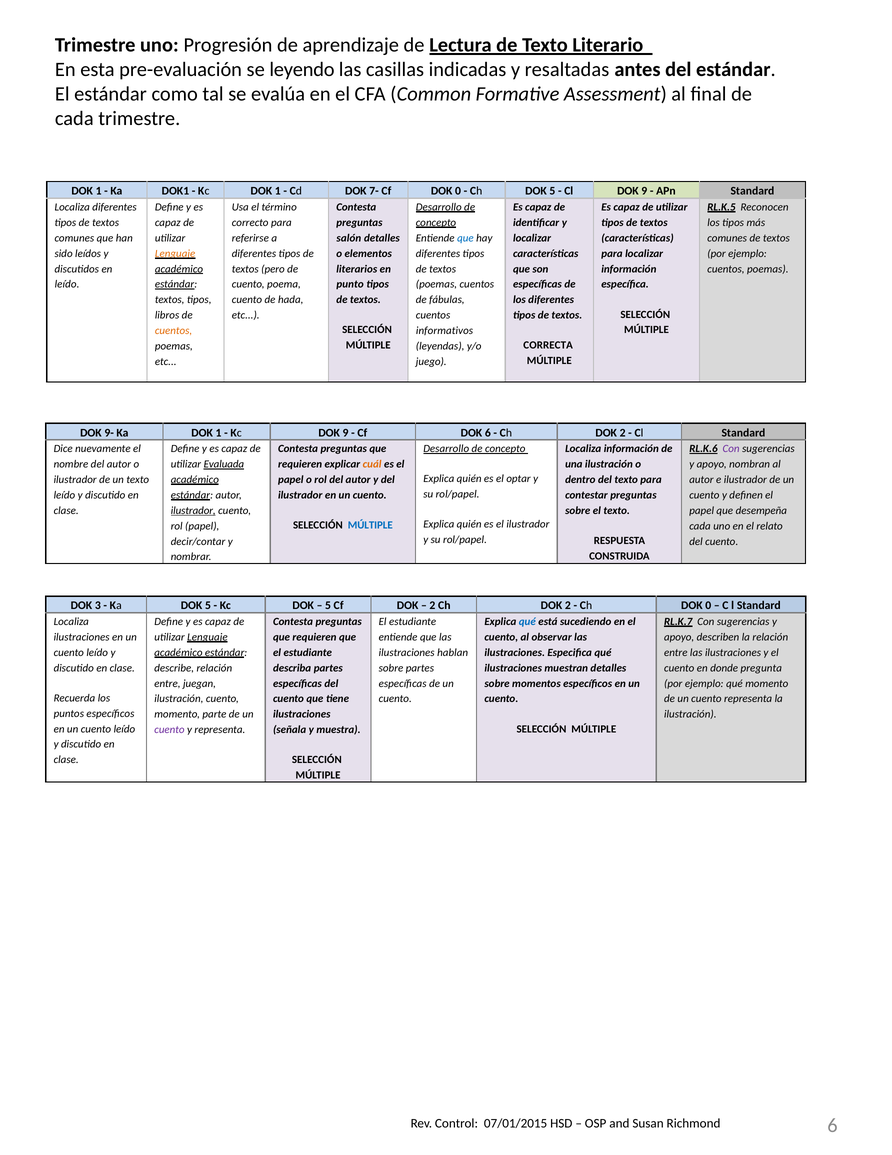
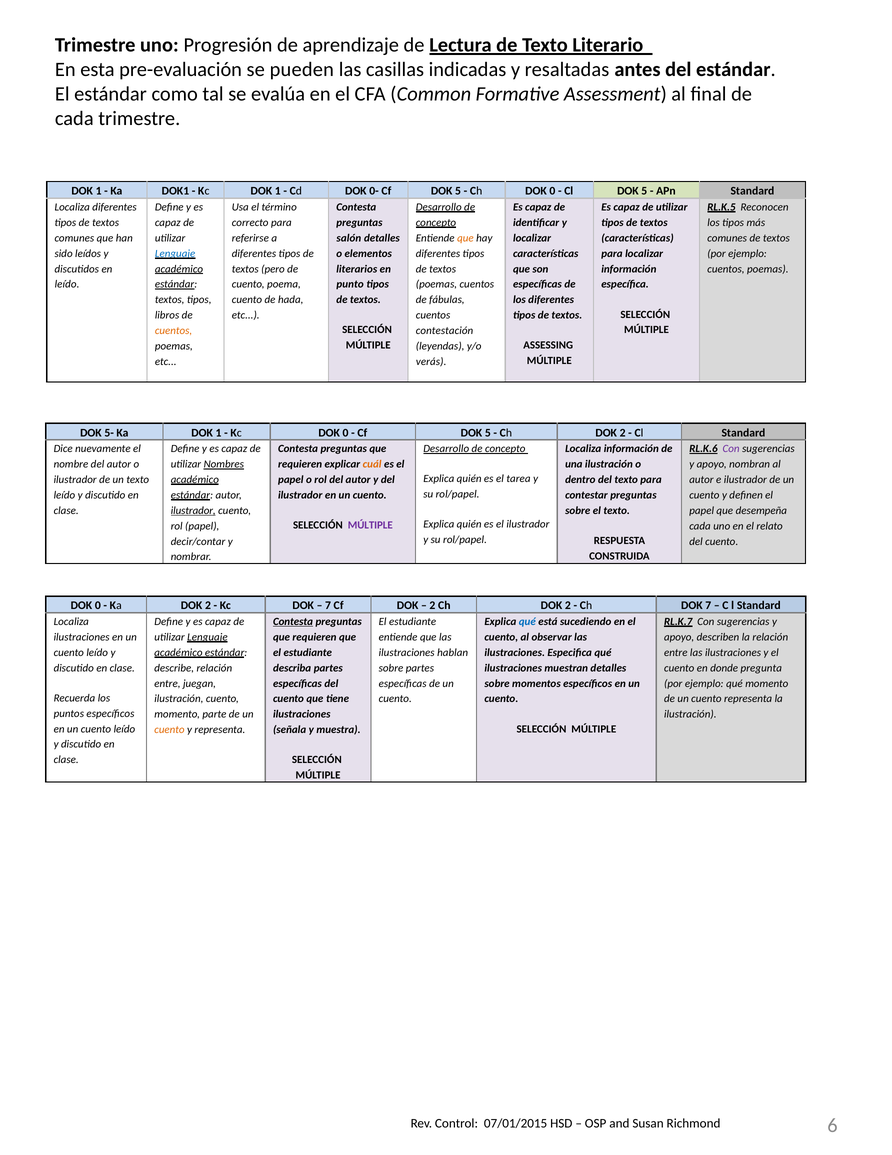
leyendo: leyendo -> pueden (302, 70)
7-: 7- -> 0- (374, 191)
0: 0 -> 5 (458, 191)
Ch DOK 5: 5 -> 0 (552, 191)
Cl DOK 9: 9 -> 5 (644, 191)
que colour: blue -> orange (465, 238)
Lenguaje colour: orange -> blue (175, 253)
informativos: informativos -> contestación (445, 331)
CORRECTA: CORRECTA -> ASSESSING (548, 345)
juego: juego -> verás (431, 361)
9-: 9- -> 5- (109, 432)
Kc DOK 9: 9 -> 0 (346, 432)
6: 6 -> 5 (488, 432)
Evaluada: Evaluada -> Nombres (224, 464)
optar: optar -> tarea (518, 478)
MÚLTIPLE colour: blue -> purple (370, 525)
3: 3 -> 0 (98, 605)
Ka DOK 5: 5 -> 2 (208, 605)
5: 5 -> 7 (328, 605)
Ch DOK 0: 0 -> 7 (708, 605)
Contesta underline: none -> present (293, 621)
cuento colour: purple -> orange (169, 729)
